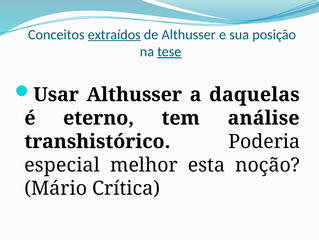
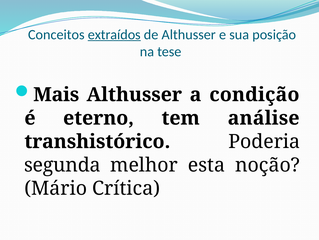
tese underline: present -> none (169, 51)
Usar: Usar -> Mais (56, 94)
daquelas: daquelas -> condição (254, 94)
especial: especial -> segunda (62, 165)
